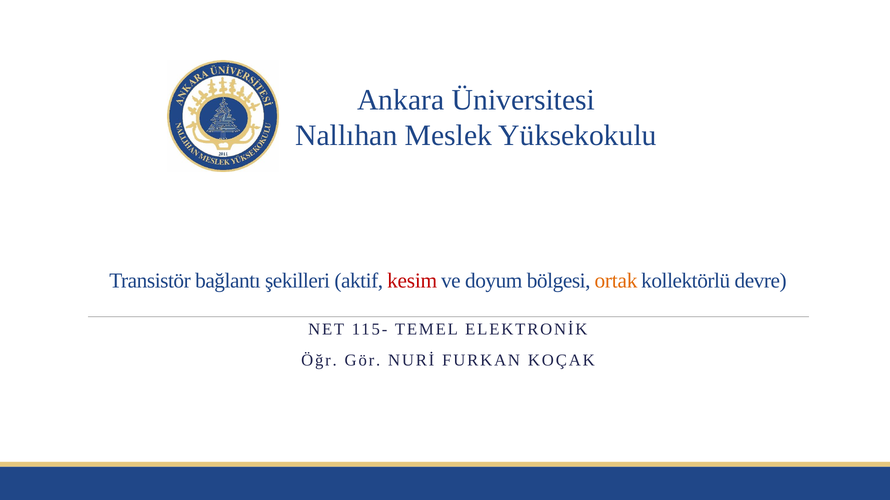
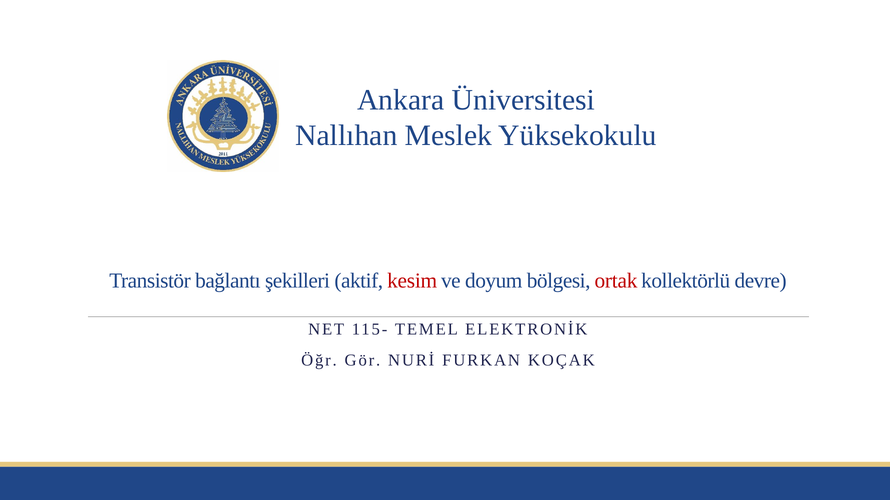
ortak colour: orange -> red (616, 281)
